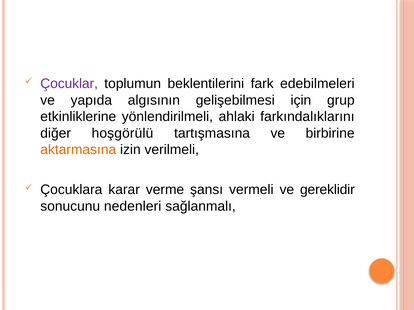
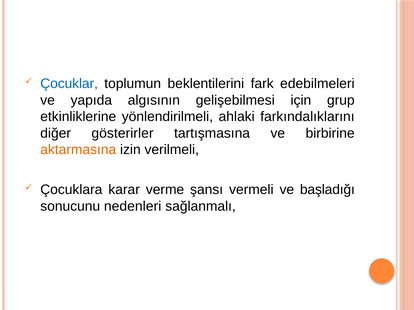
Çocuklar colour: purple -> blue (69, 84)
hoşgörülü: hoşgörülü -> gösterirler (123, 133)
gereklidir: gereklidir -> başladığı (327, 190)
